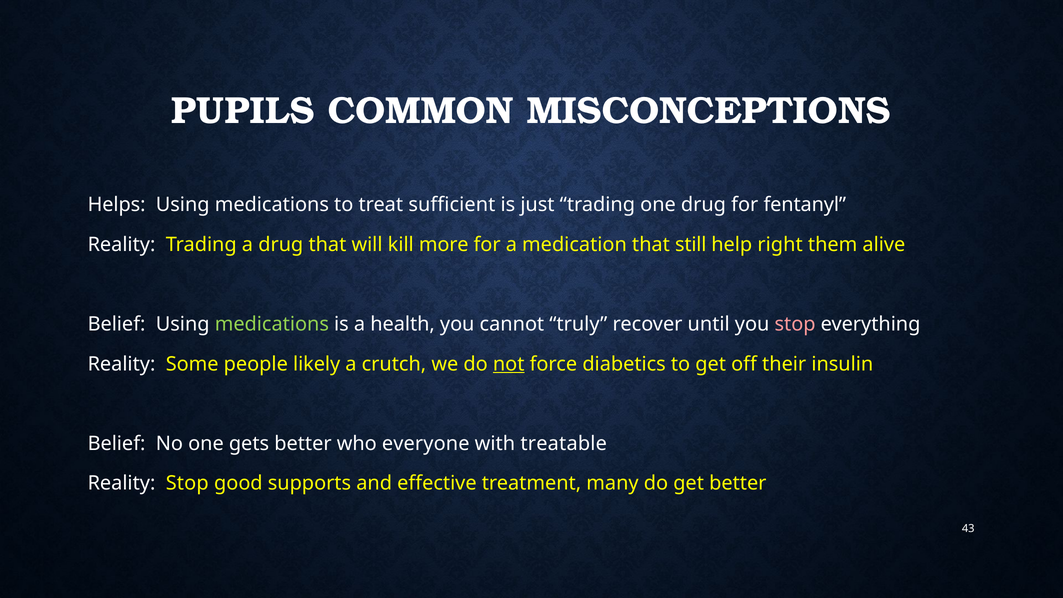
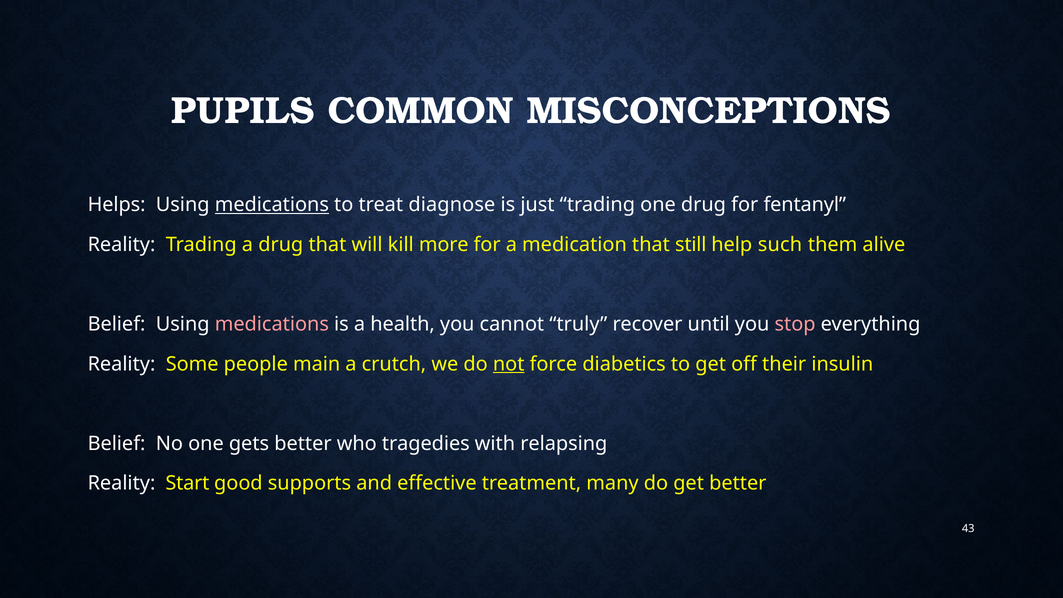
medications underline: none -> present (272, 205)
sufficient: sufficient -> diagnose (452, 205)
right: right -> such (780, 245)
medications colour: light green -> pink (272, 324)
likely: likely -> main (317, 364)
everyone: everyone -> tragedies (426, 443)
treatable: treatable -> relapsing (564, 443)
Reality Stop: Stop -> Start (187, 483)
